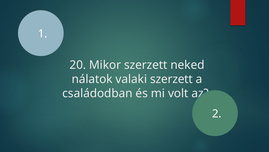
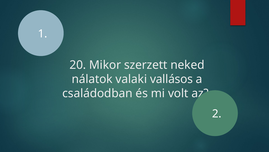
valaki szerzett: szerzett -> vallásos (171, 79)
